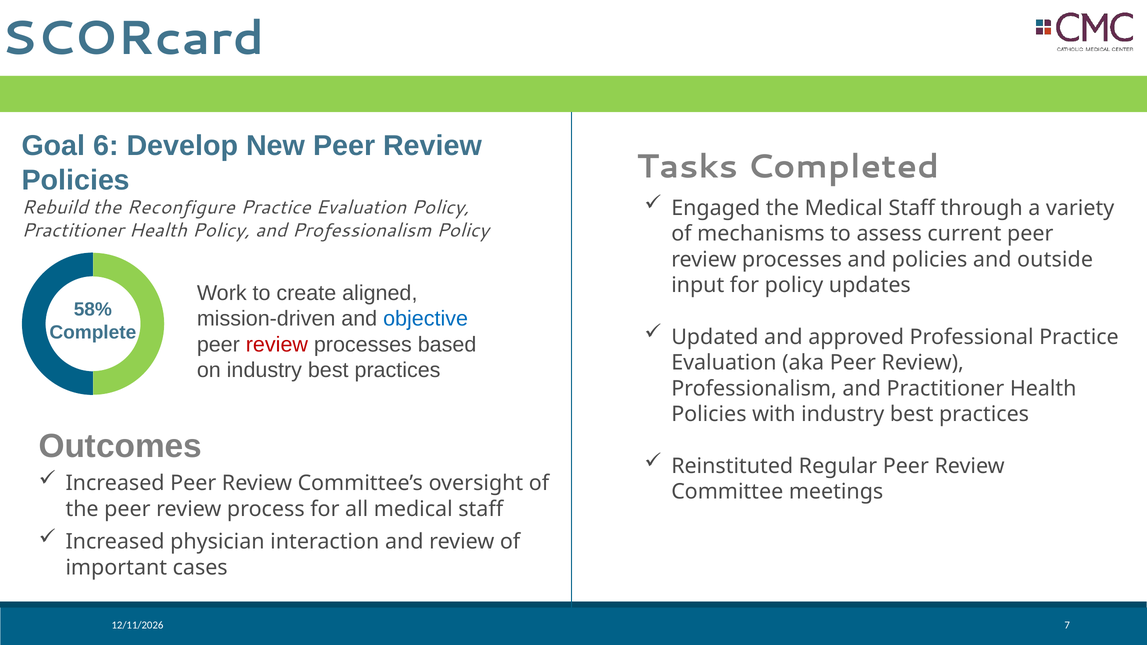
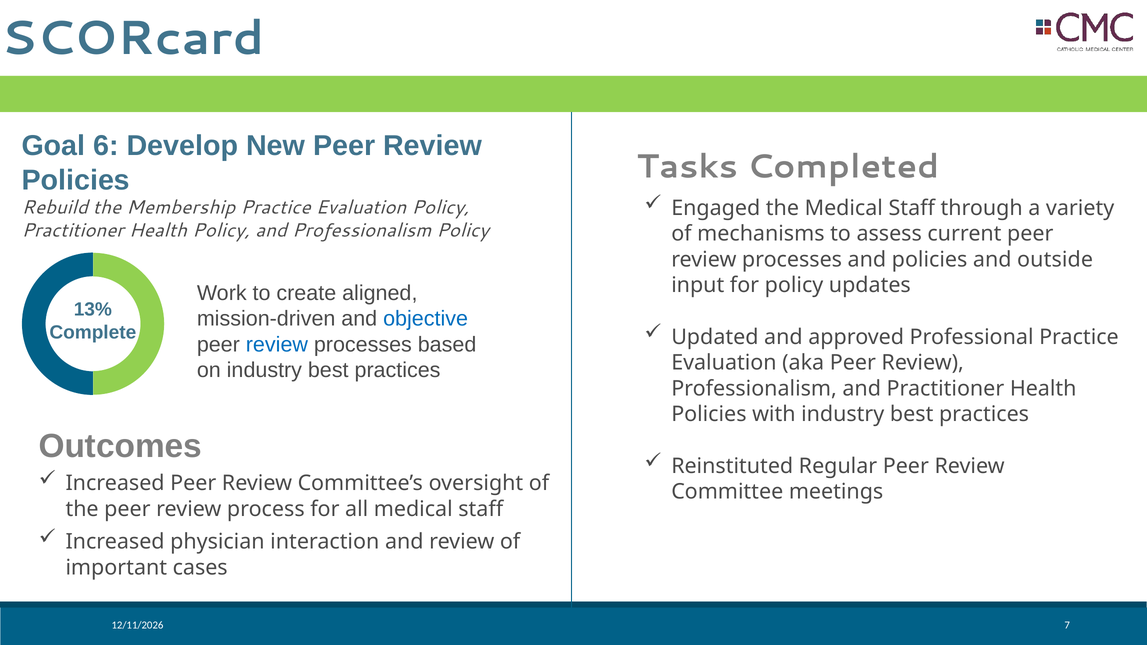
Reconfigure: Reconfigure -> Membership (181, 207)
58%: 58% -> 13% (93, 309)
review colour: red -> blue (277, 345)
